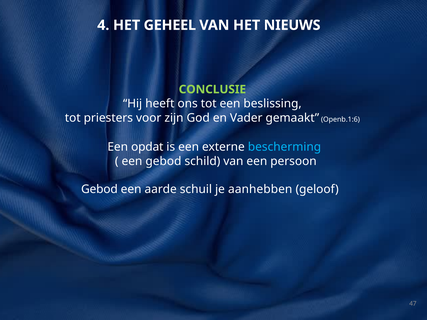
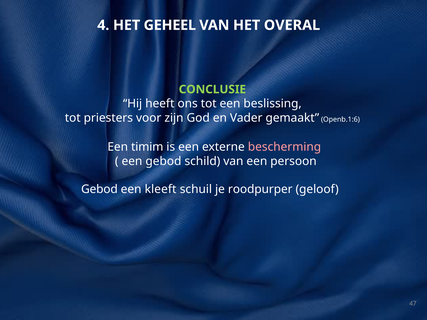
NIEUWS: NIEUWS -> OVERAL (292, 25)
opdat: opdat -> timim (147, 147)
bescherming colour: light blue -> pink (284, 147)
aarde: aarde -> kleeft (161, 189)
aanhebben: aanhebben -> roodpurper (260, 189)
